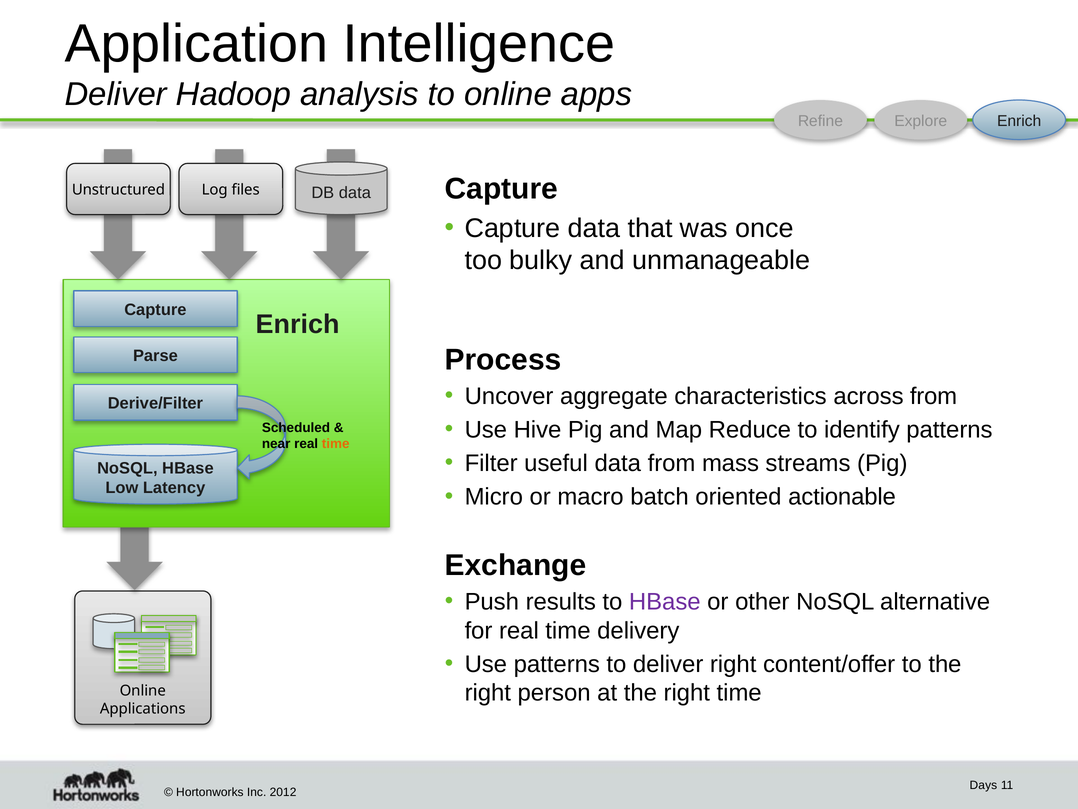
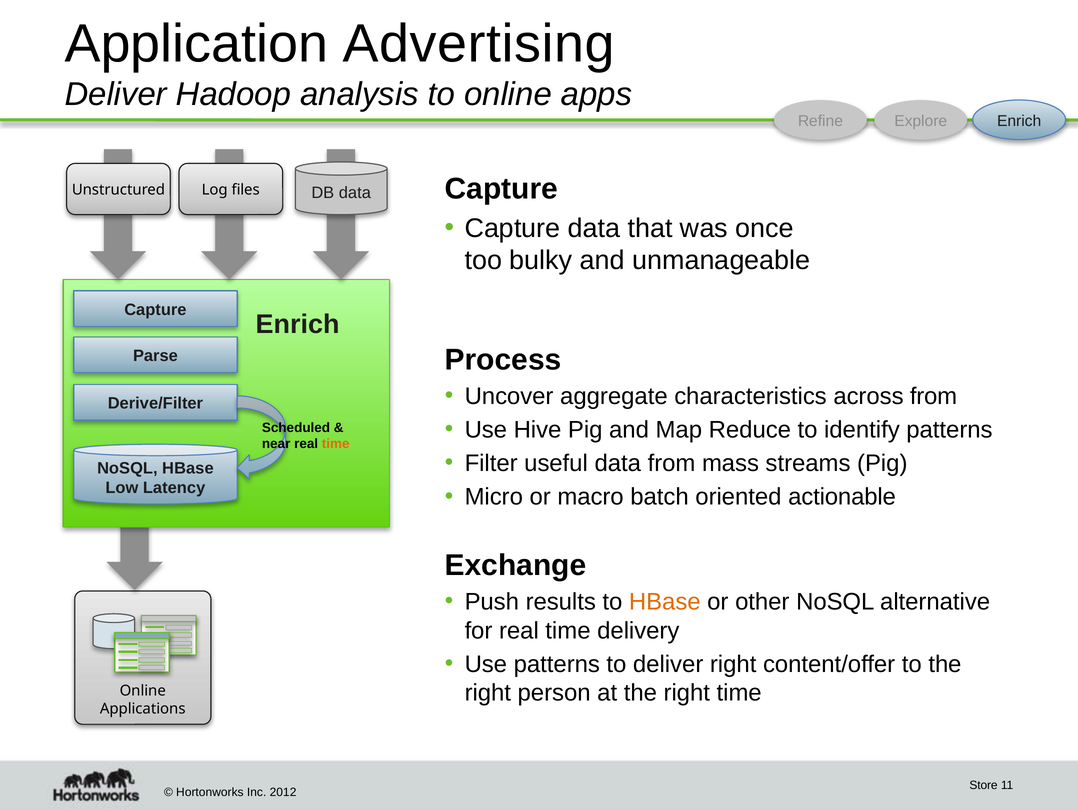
Intelligence: Intelligence -> Advertising (479, 44)
HBase colour: purple -> orange (665, 602)
Days: Days -> Store (984, 785)
